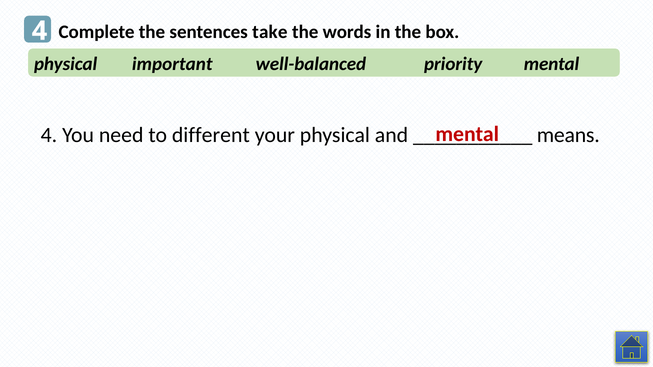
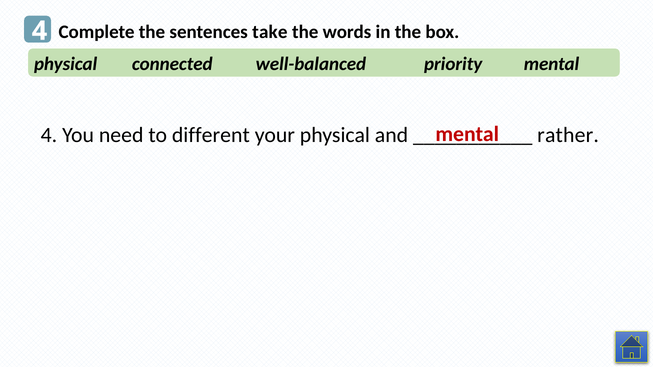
important: important -> connected (172, 64)
means: means -> rather (568, 135)
